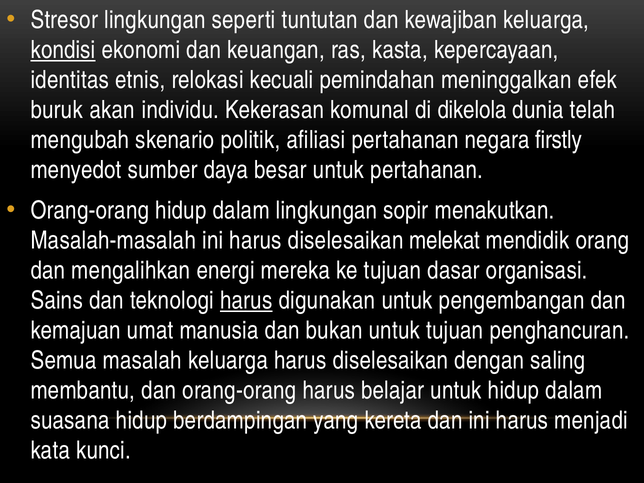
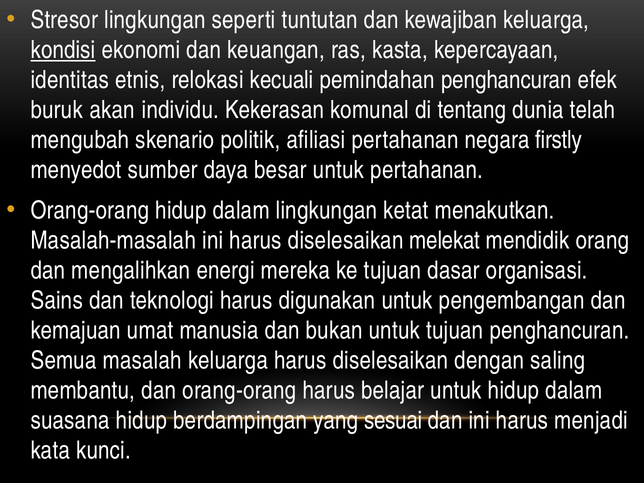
pemindahan meninggalkan: meninggalkan -> penghancuran (506, 80)
dikelola: dikelola -> tentang (472, 110)
sopir: sopir -> ketat (406, 210)
harus underline: present -> none (246, 300)
kereta: kereta -> sesuai (393, 420)
